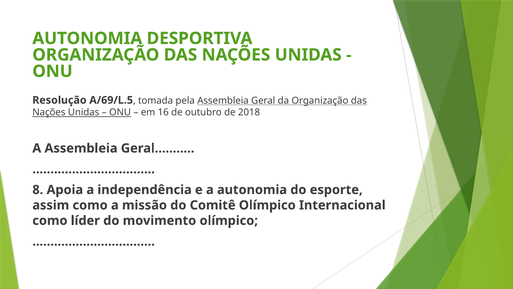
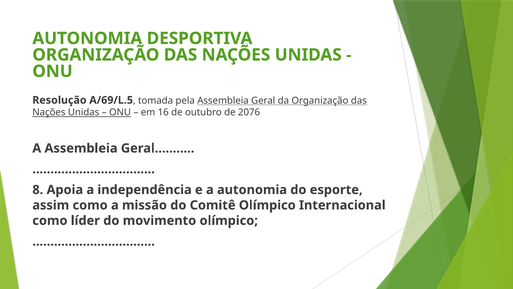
2018: 2018 -> 2076 (249, 112)
